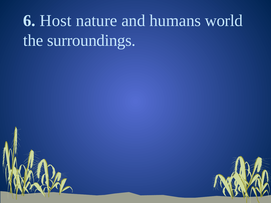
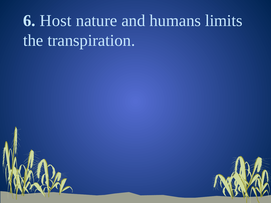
world: world -> limits (224, 21)
surroundings: surroundings -> transpiration (91, 40)
